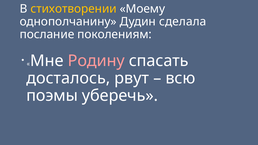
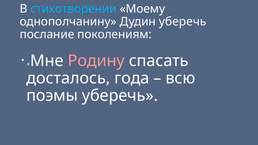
стихотворении colour: yellow -> light blue (74, 9)
Дудин сделала: сделала -> уберечь (183, 22)
рвут: рвут -> года (132, 78)
